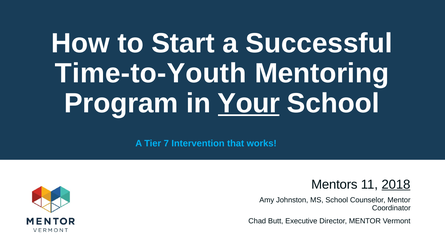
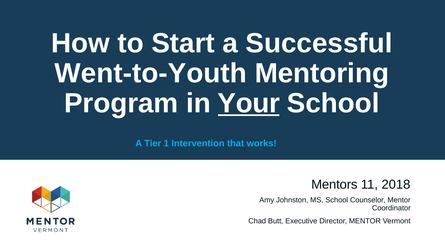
Time-to-Youth: Time-to-Youth -> Went-to-Youth (151, 73)
7: 7 -> 1 (166, 144)
2018 underline: present -> none (396, 185)
